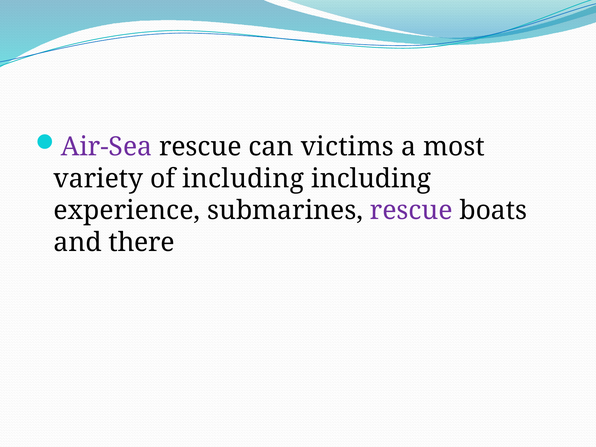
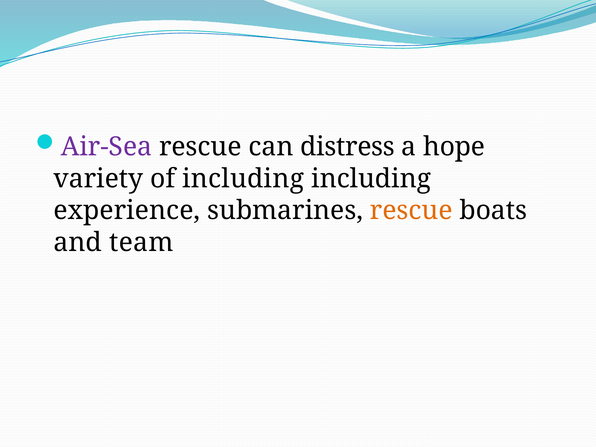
victims: victims -> distress (348, 147)
most: most -> hope (454, 147)
rescue colour: purple -> orange (411, 210)
there: there -> team (141, 242)
